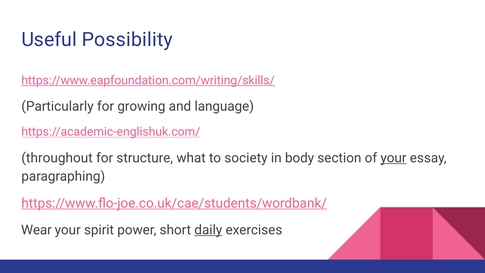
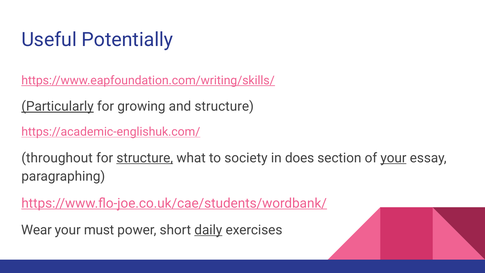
Possibility: Possibility -> Potentially (127, 40)
Particularly underline: none -> present (58, 106)
and language: language -> structure (224, 106)
structure underline: none -> present (145, 158)
body: body -> does (300, 158)
spirit: spirit -> must (99, 230)
